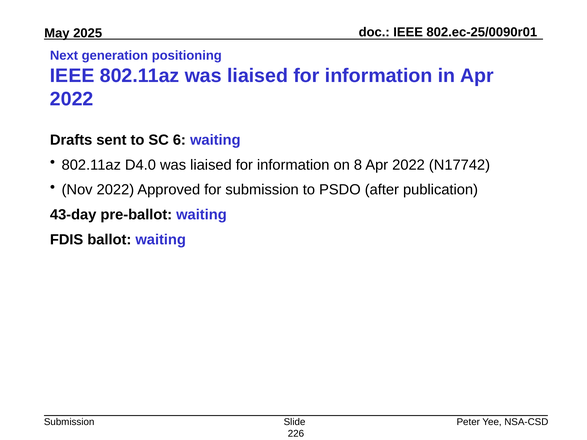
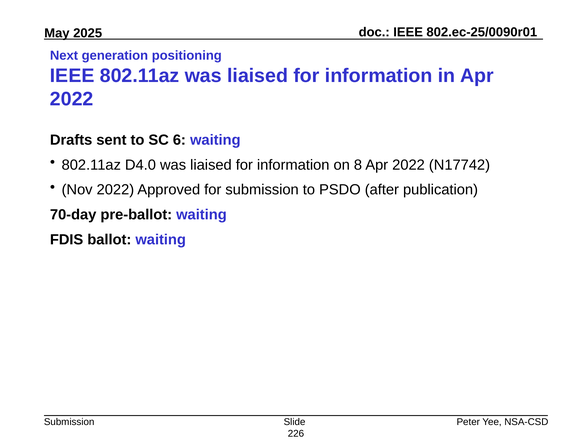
43-day: 43-day -> 70-day (73, 215)
